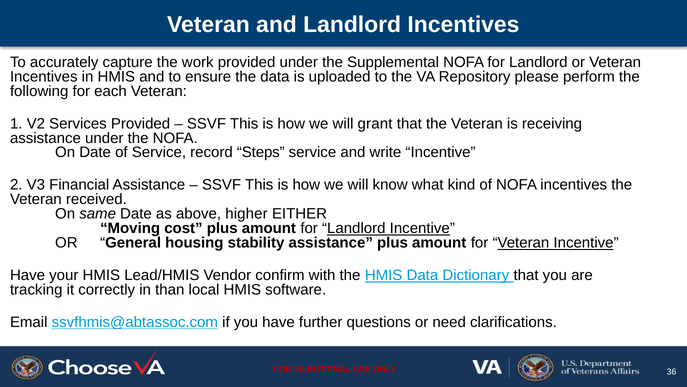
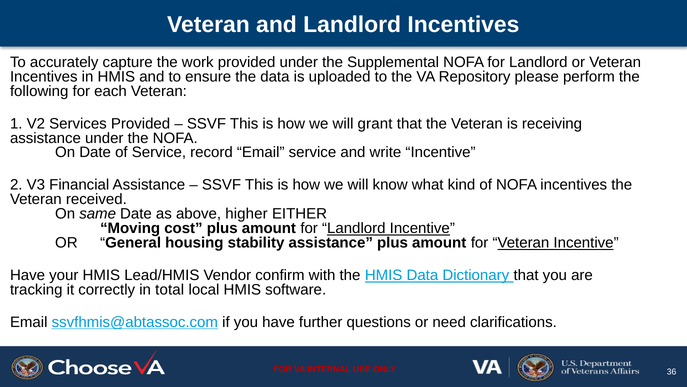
record Steps: Steps -> Email (261, 152)
than: than -> total (170, 289)
